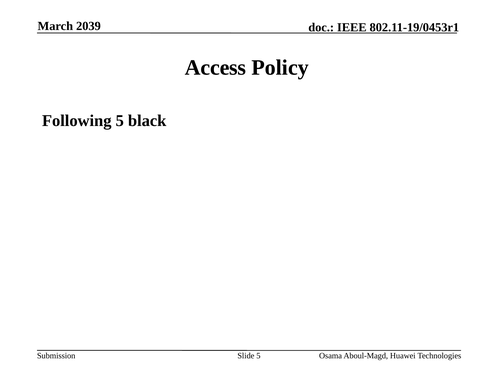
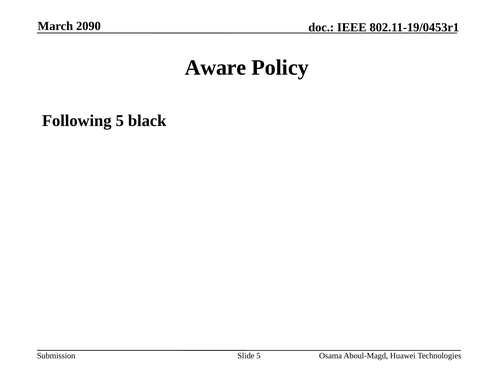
2039: 2039 -> 2090 (88, 26)
Access: Access -> Aware (216, 67)
